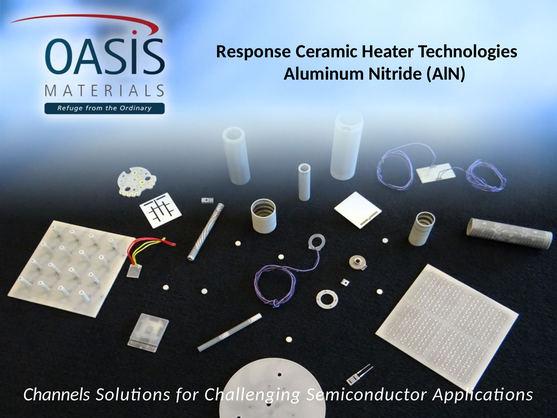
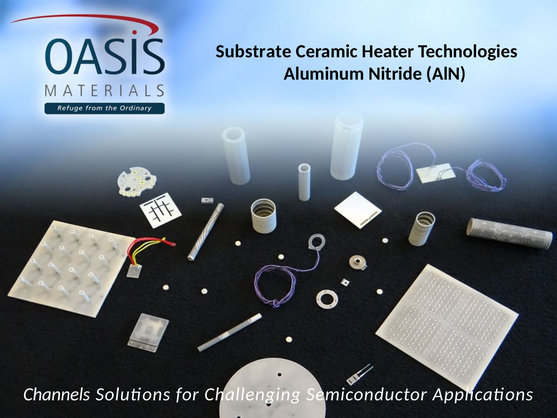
Response: Response -> Substrate (254, 51)
